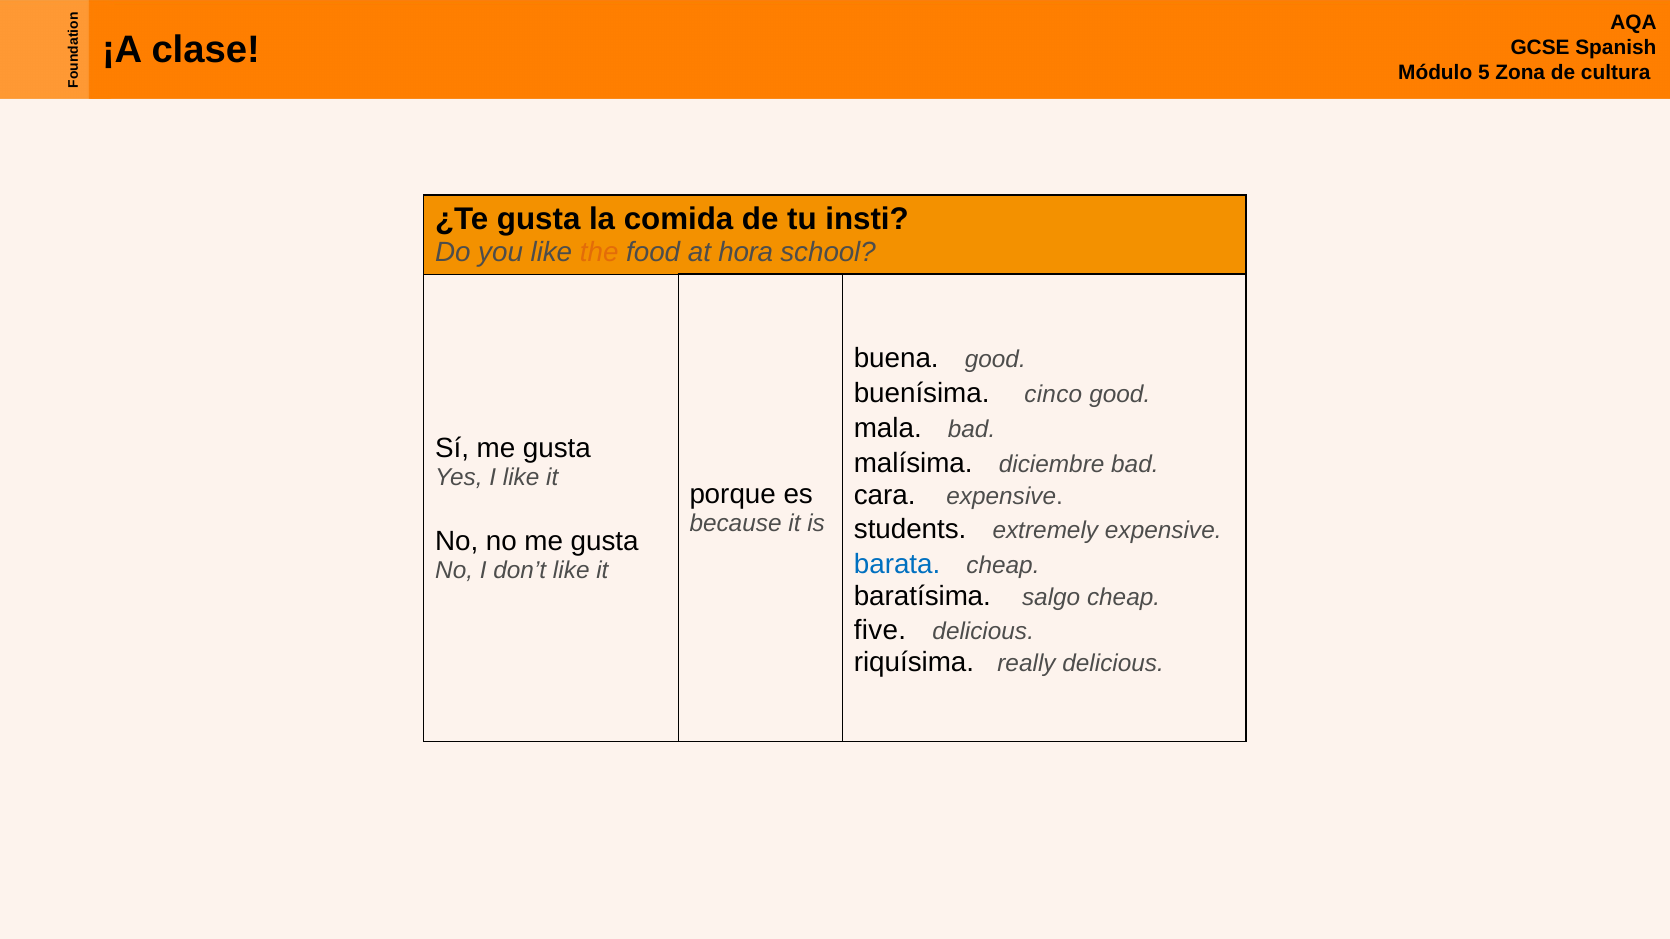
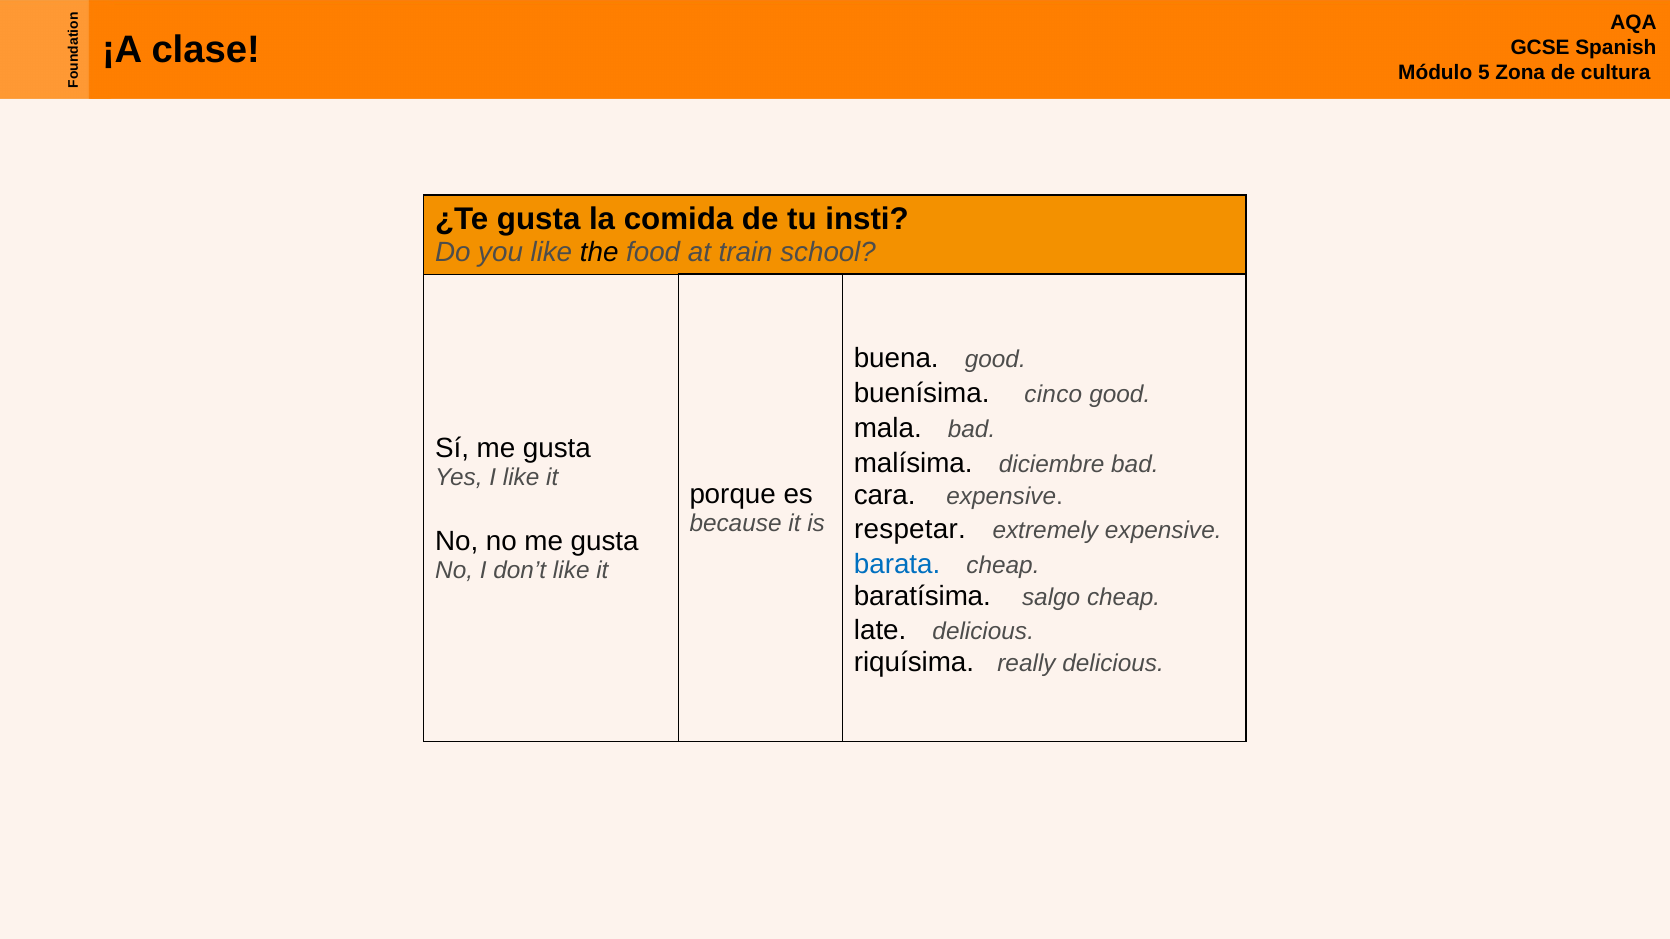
the colour: orange -> black (599, 253)
hora: hora -> train (746, 253)
students: students -> respetar (910, 529)
five: five -> late (880, 630)
